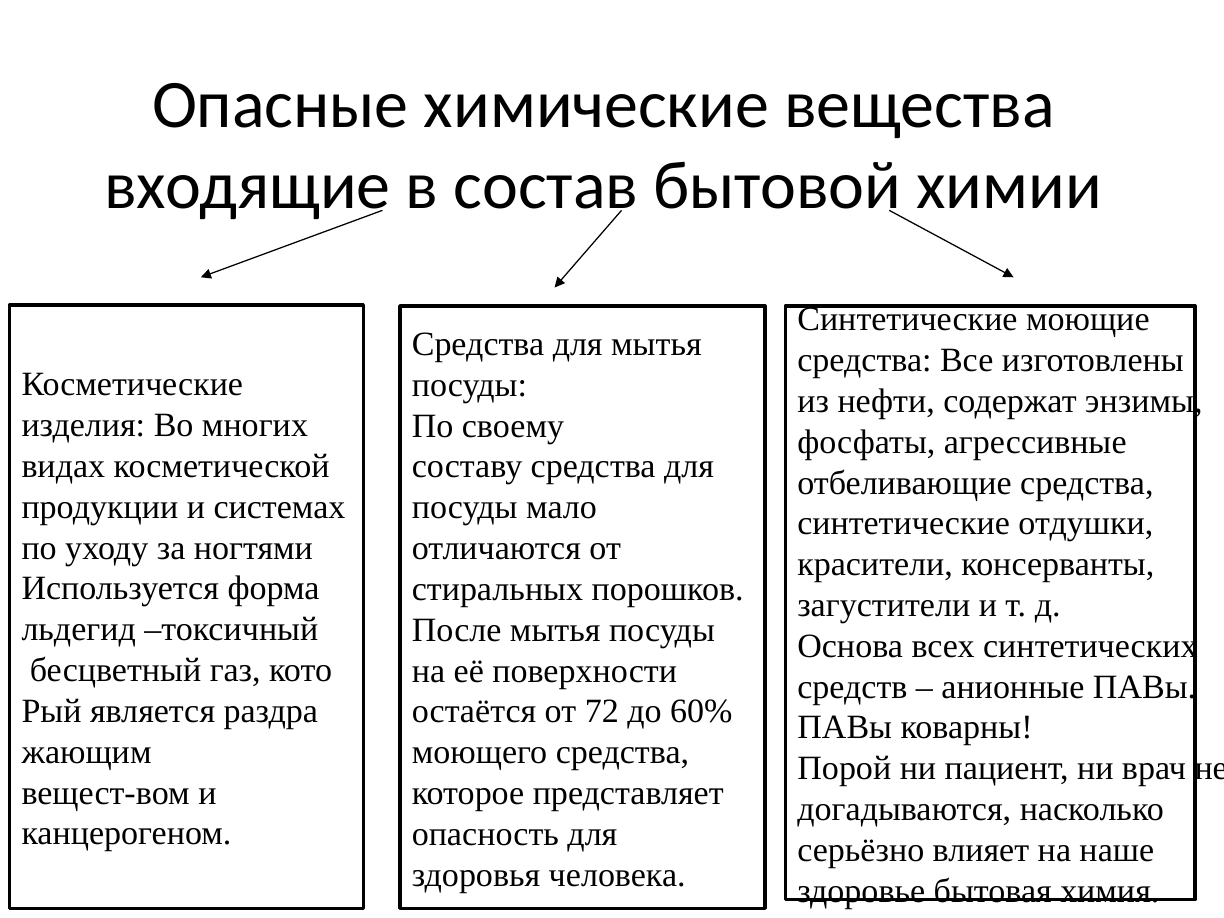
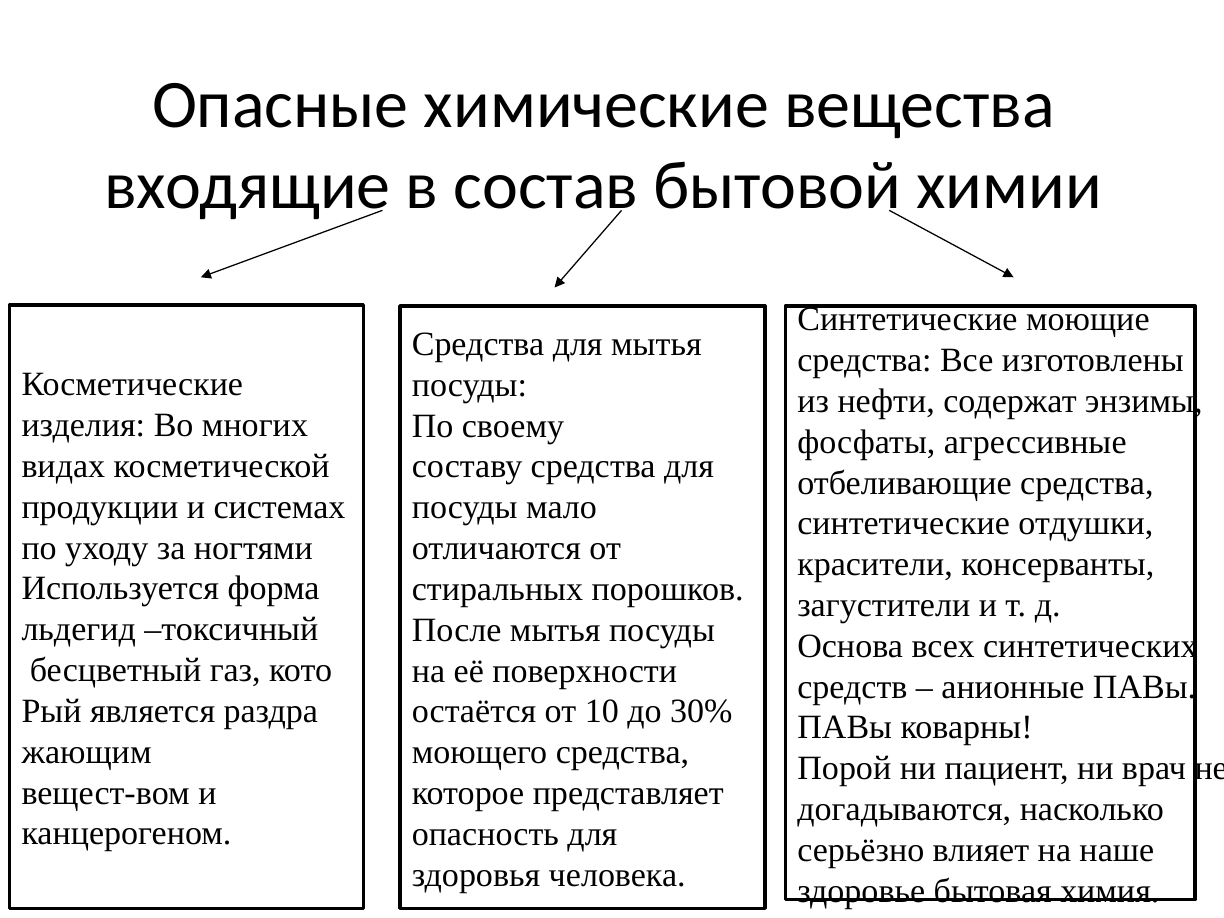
72: 72 -> 10 (602, 712)
60%: 60% -> 30% (701, 712)
